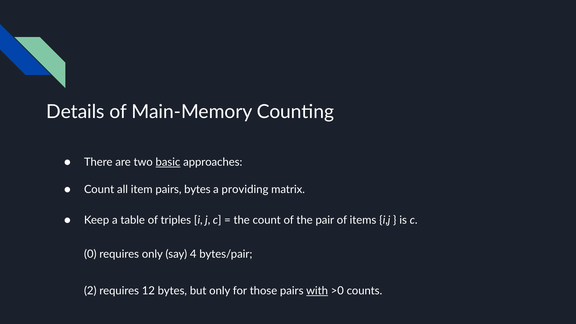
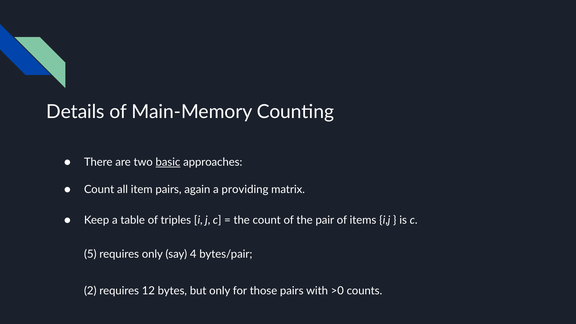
pairs bytes: bytes -> again (197, 190)
0: 0 -> 5 (90, 254)
with underline: present -> none (317, 291)
